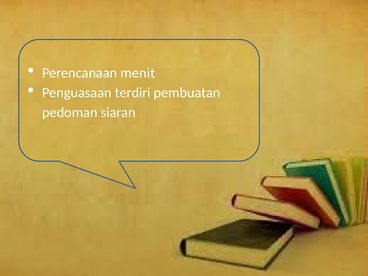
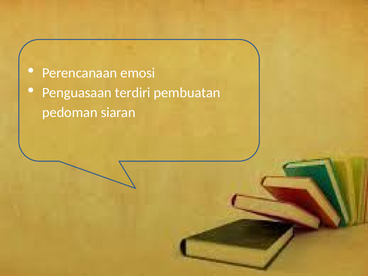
menit: menit -> emosi (138, 73)
